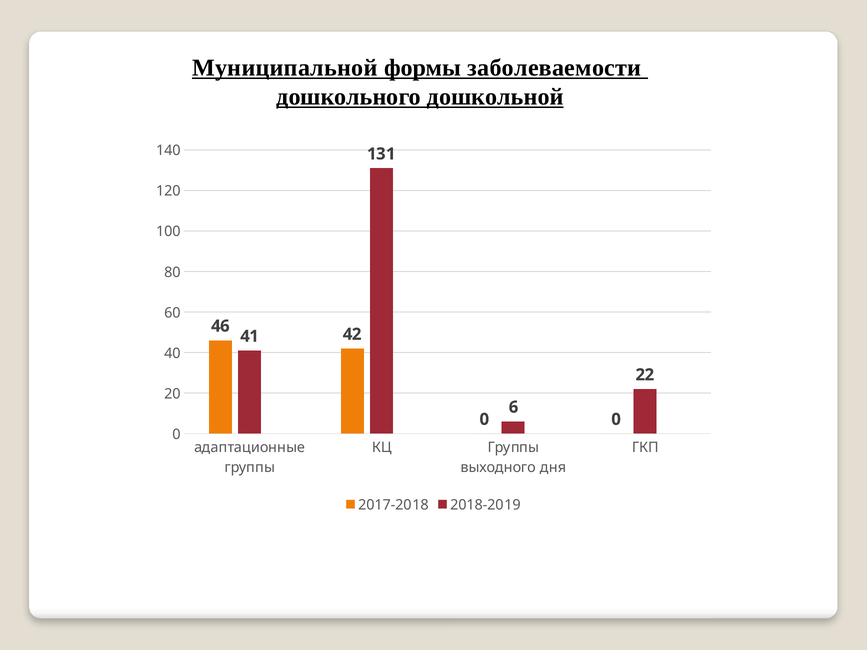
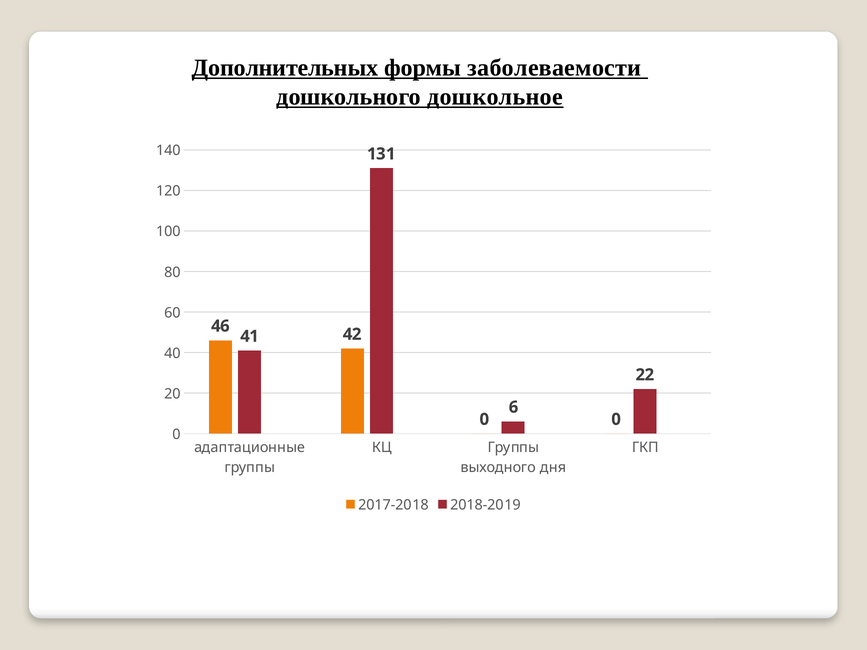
Муниципальной: Муниципальной -> Дополнительных (285, 68)
дошкольной: дошкольной -> дошкольное (495, 97)
